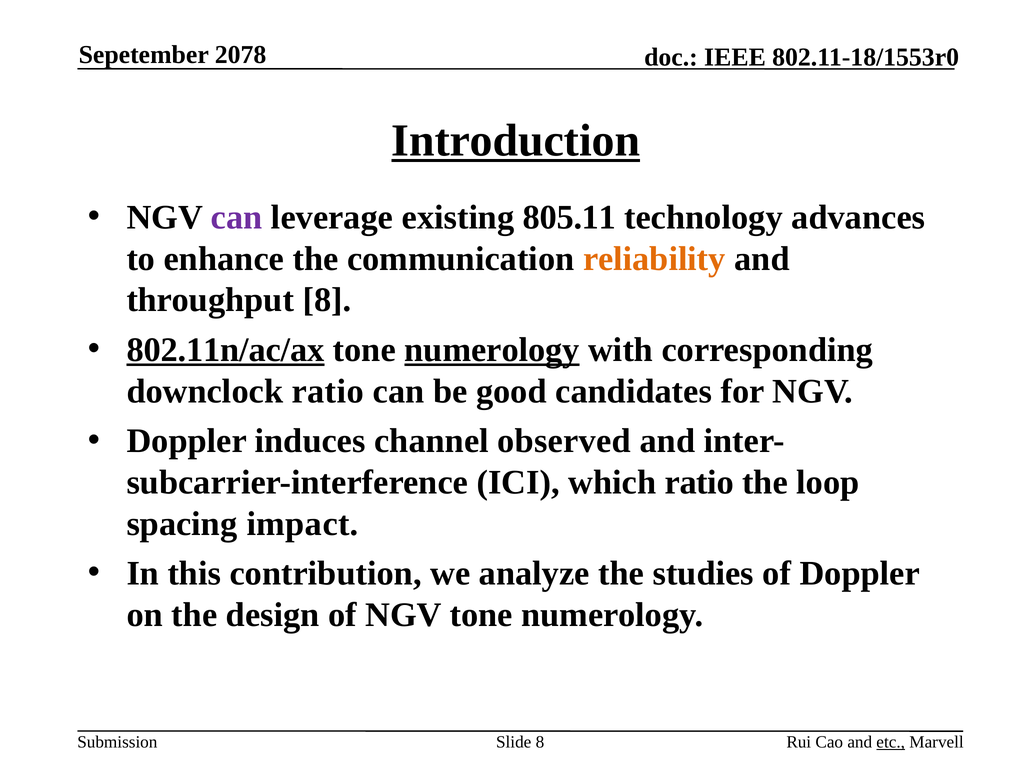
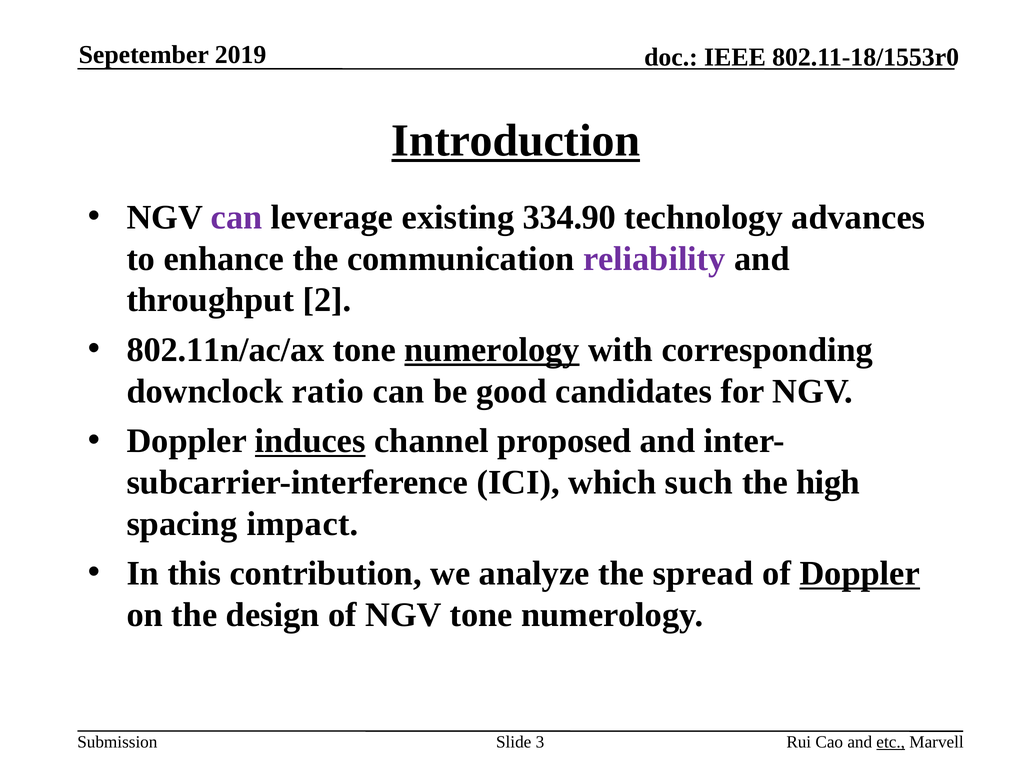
2078: 2078 -> 2019 (241, 55)
805.11: 805.11 -> 334.90 (569, 217)
reliability colour: orange -> purple (654, 259)
throughput 8: 8 -> 2 (327, 300)
802.11n/ac/ax underline: present -> none (225, 350)
induces underline: none -> present (310, 441)
observed: observed -> proposed (564, 441)
which ratio: ratio -> such (699, 482)
loop: loop -> high (828, 482)
studies: studies -> spread (703, 574)
Doppler underline: none -> present (860, 574)
Slide 8: 8 -> 3 (540, 742)
